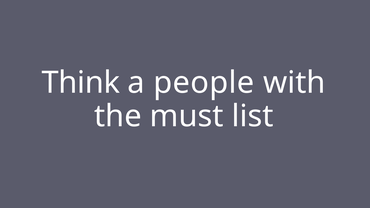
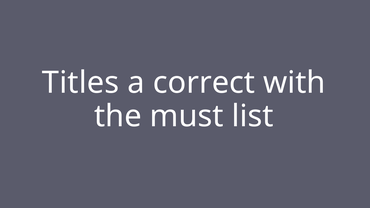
Think: Think -> Titles (81, 83)
people: people -> correct (204, 83)
